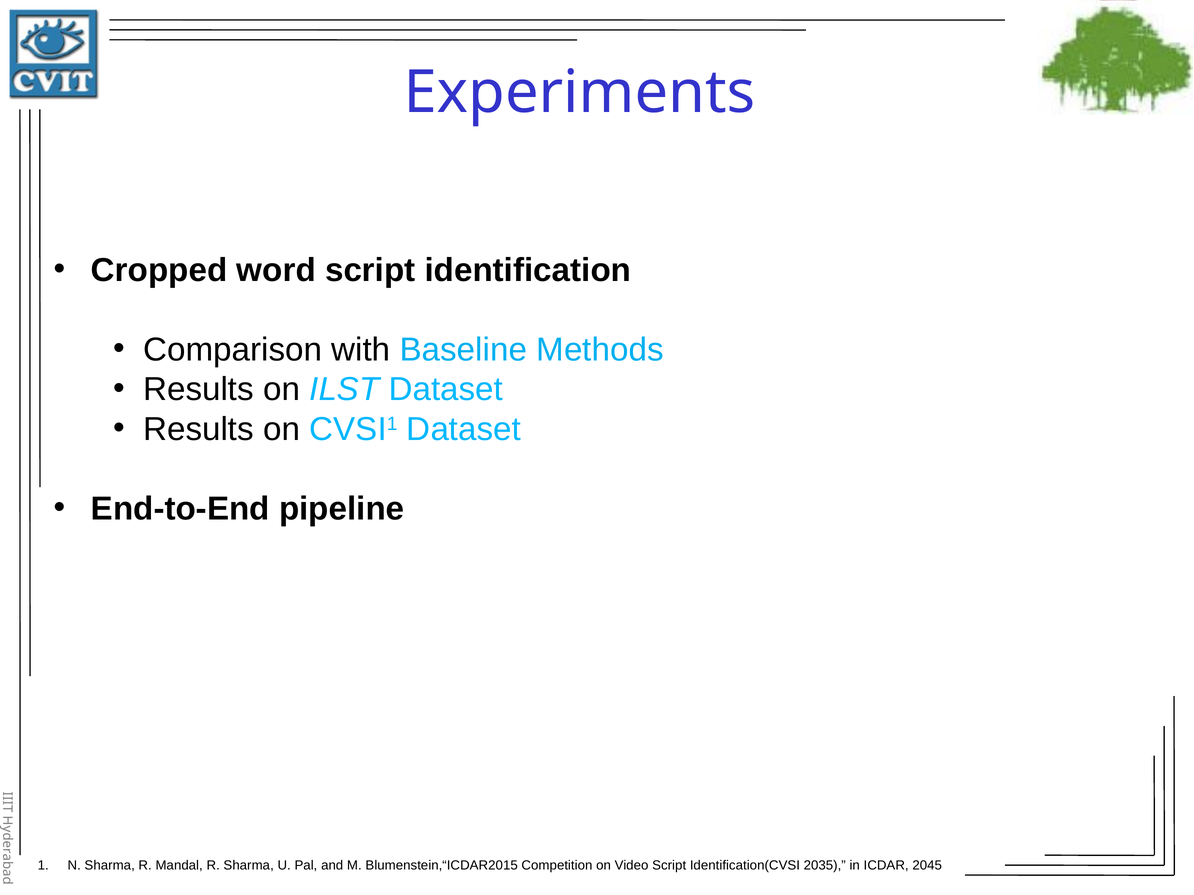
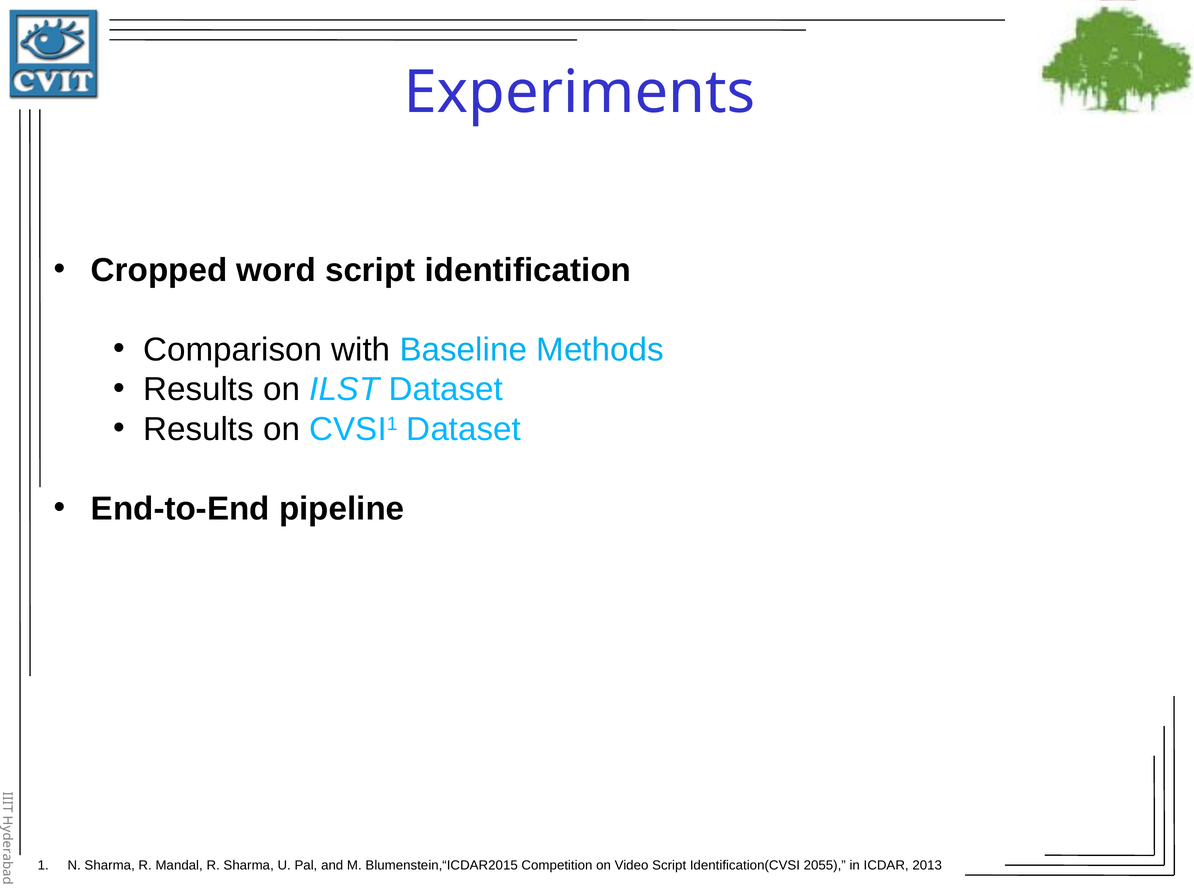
2035: 2035 -> 2055 (825, 866)
2045: 2045 -> 2013 (927, 866)
